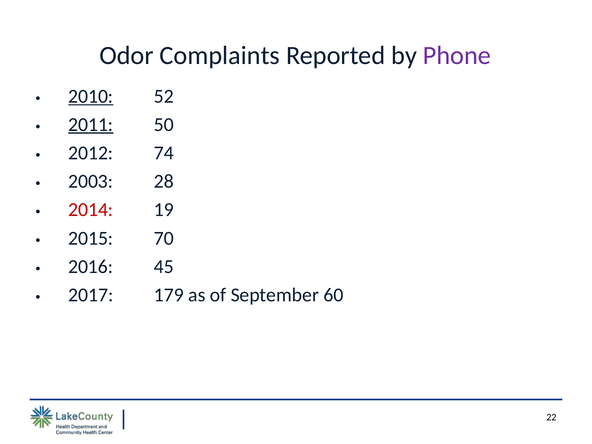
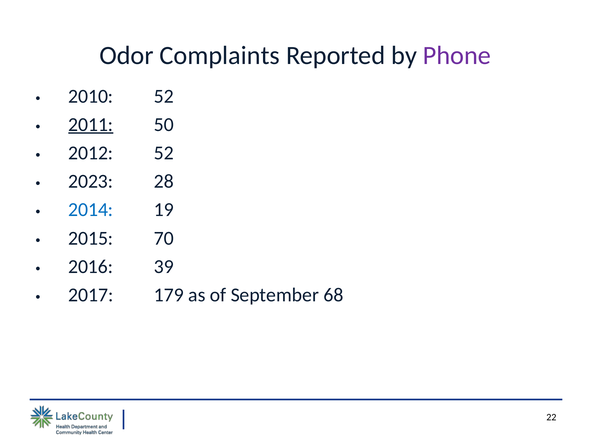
2010 underline: present -> none (91, 96)
2012 74: 74 -> 52 (164, 153)
2003: 2003 -> 2023 (91, 181)
2014 colour: red -> blue (91, 210)
45: 45 -> 39 (164, 267)
60: 60 -> 68 (333, 295)
